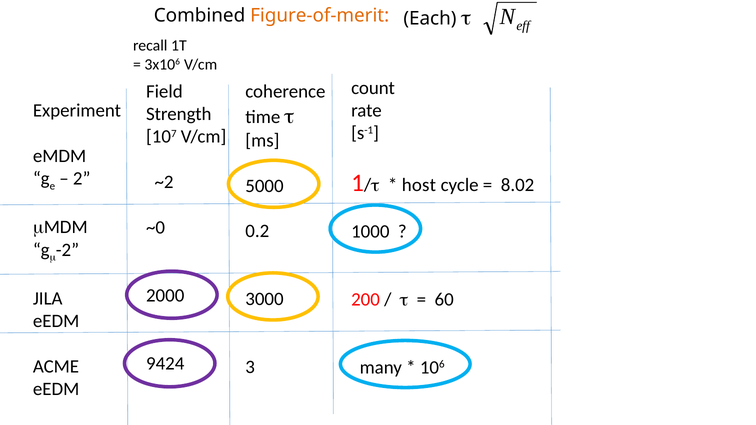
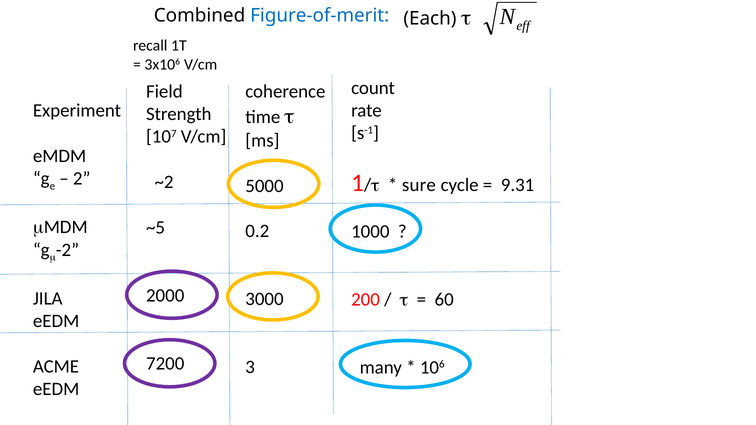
Figure-of-merit colour: orange -> blue (320, 15)
host: host -> sure (419, 185)
8.02: 8.02 -> 9.31 (518, 185)
~0: ~0 -> ~5 (156, 228)
9424: 9424 -> 7200 (165, 364)
